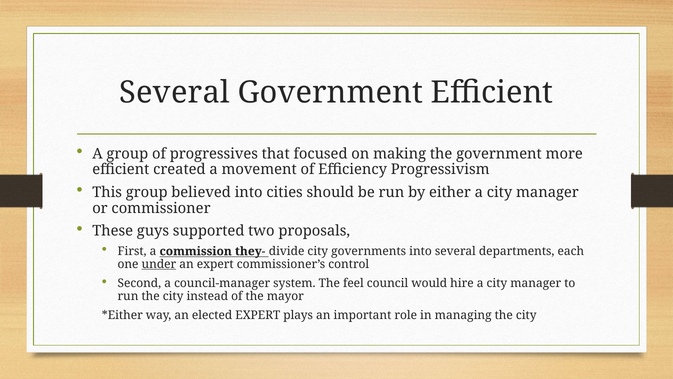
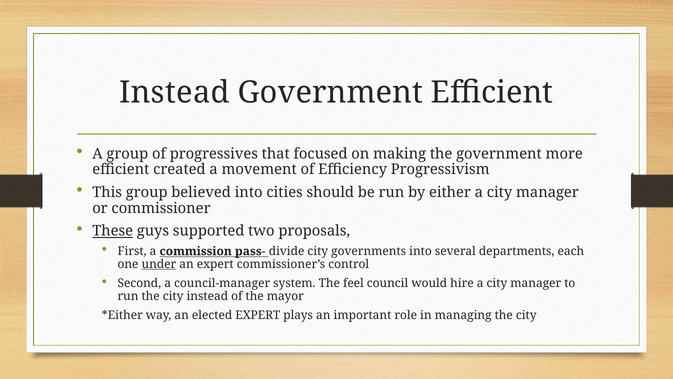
Several: Several -> Instead (174, 92)
These underline: none -> present (113, 231)
they-: they- -> pass- (250, 251)
